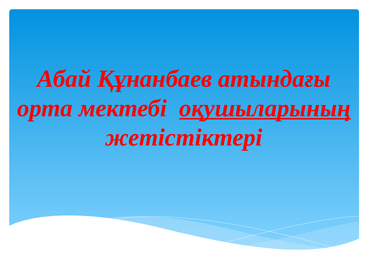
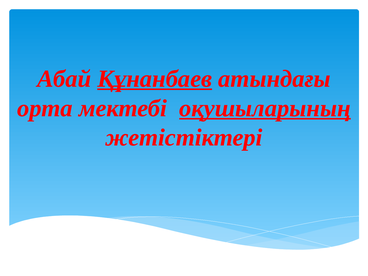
Құнанбаев underline: none -> present (155, 79)
